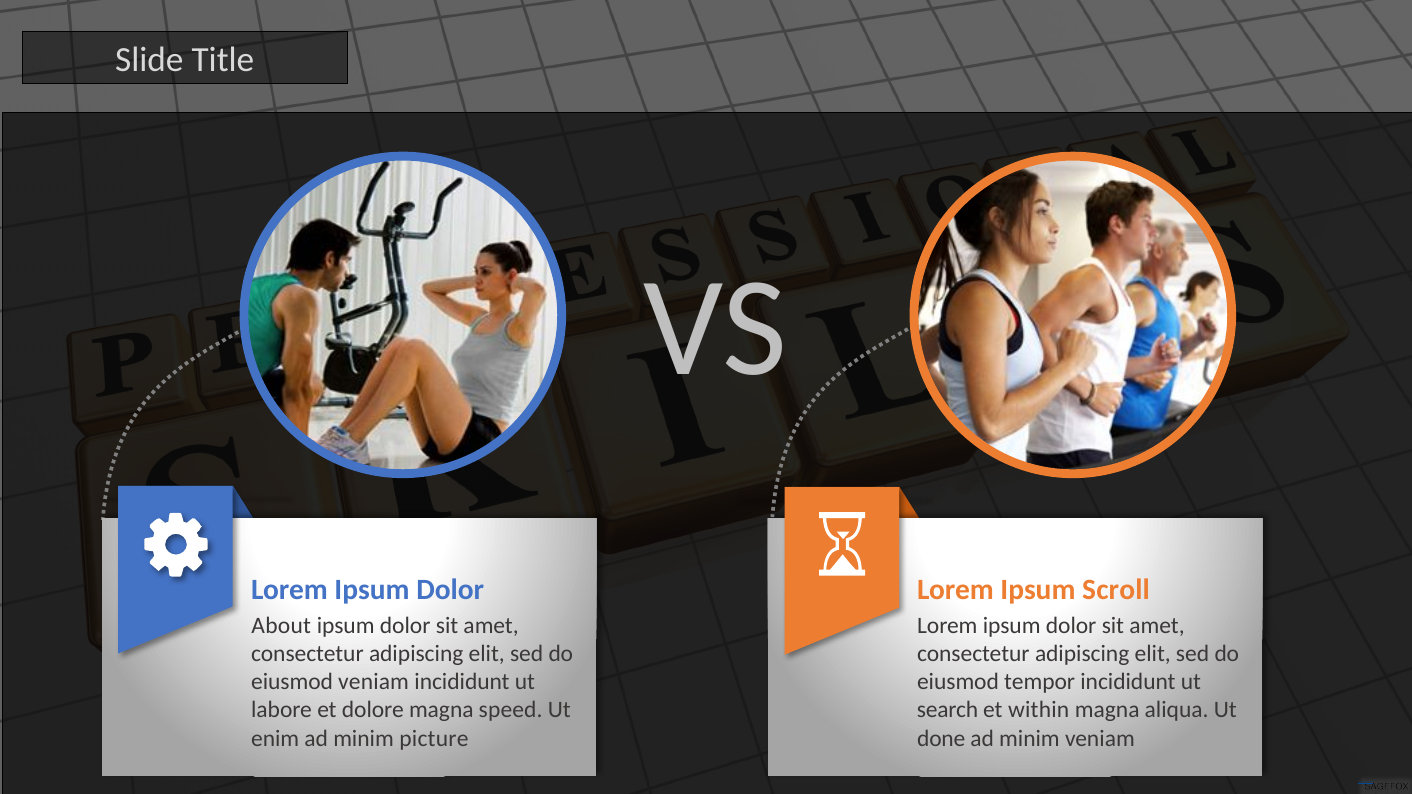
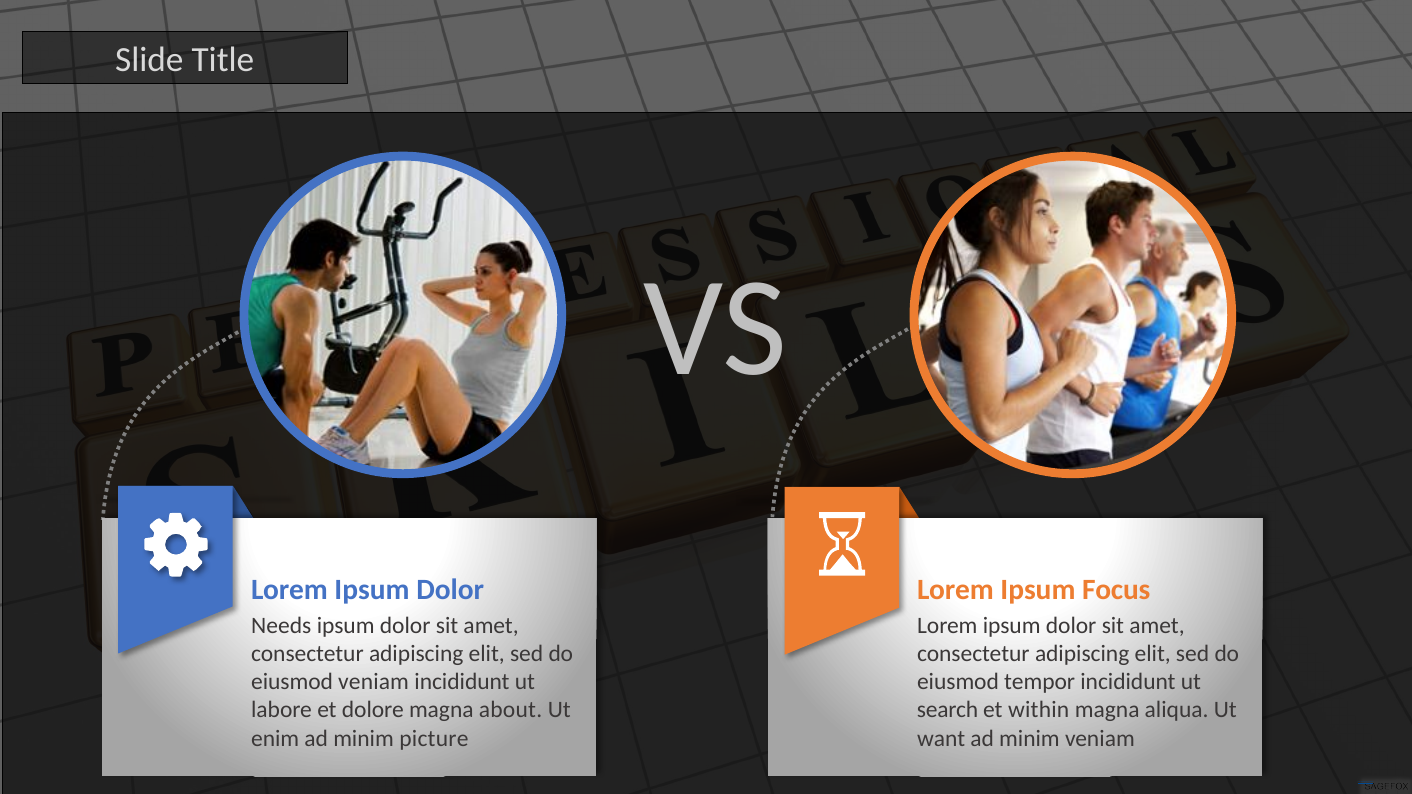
Scroll: Scroll -> Focus (1116, 590)
About: About -> Needs (281, 626)
speed: speed -> about (511, 710)
done: done -> want (941, 739)
